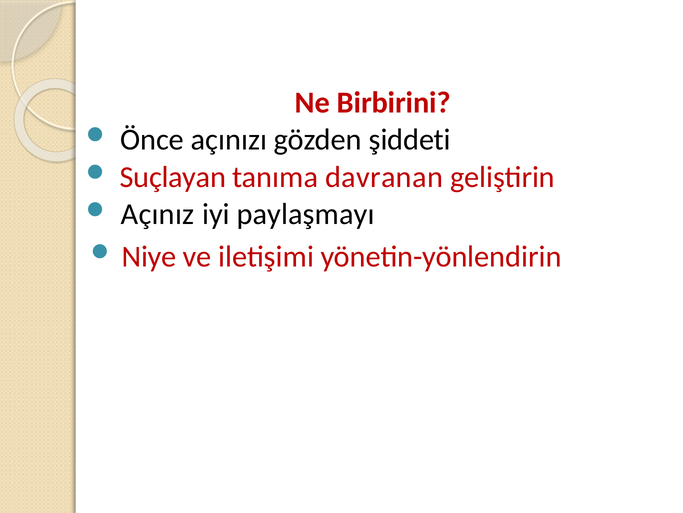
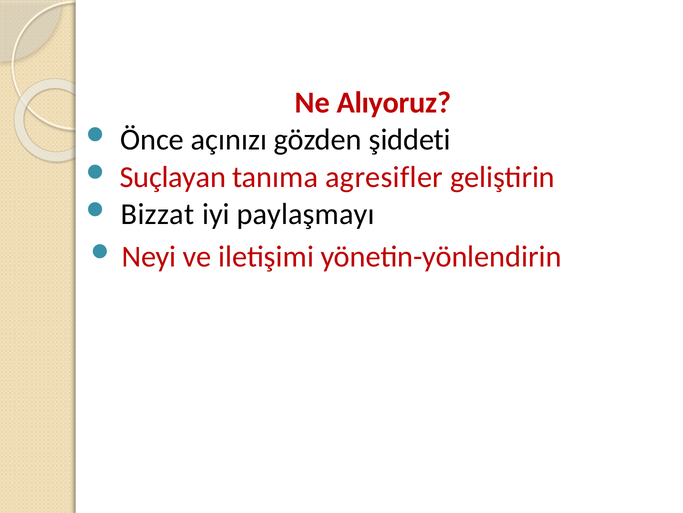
Birbirini: Birbirini -> Alıyoruz (394, 102)
davranan: davranan -> agresifler (384, 177)
Açınız: Açınız -> Bizzat (158, 214)
Niye: Niye -> Neyi (149, 256)
